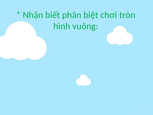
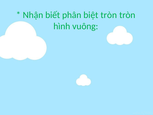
biệt chơi: chơi -> tròn (109, 15)
